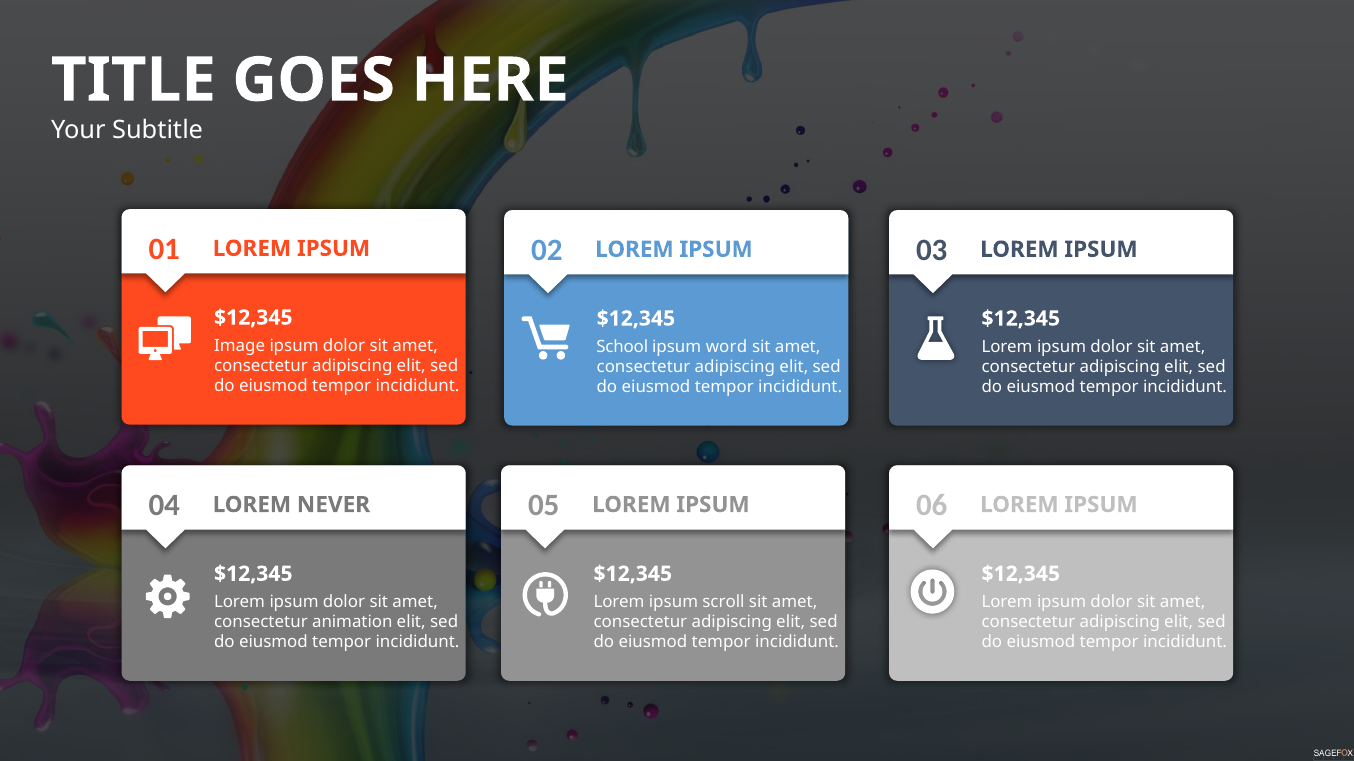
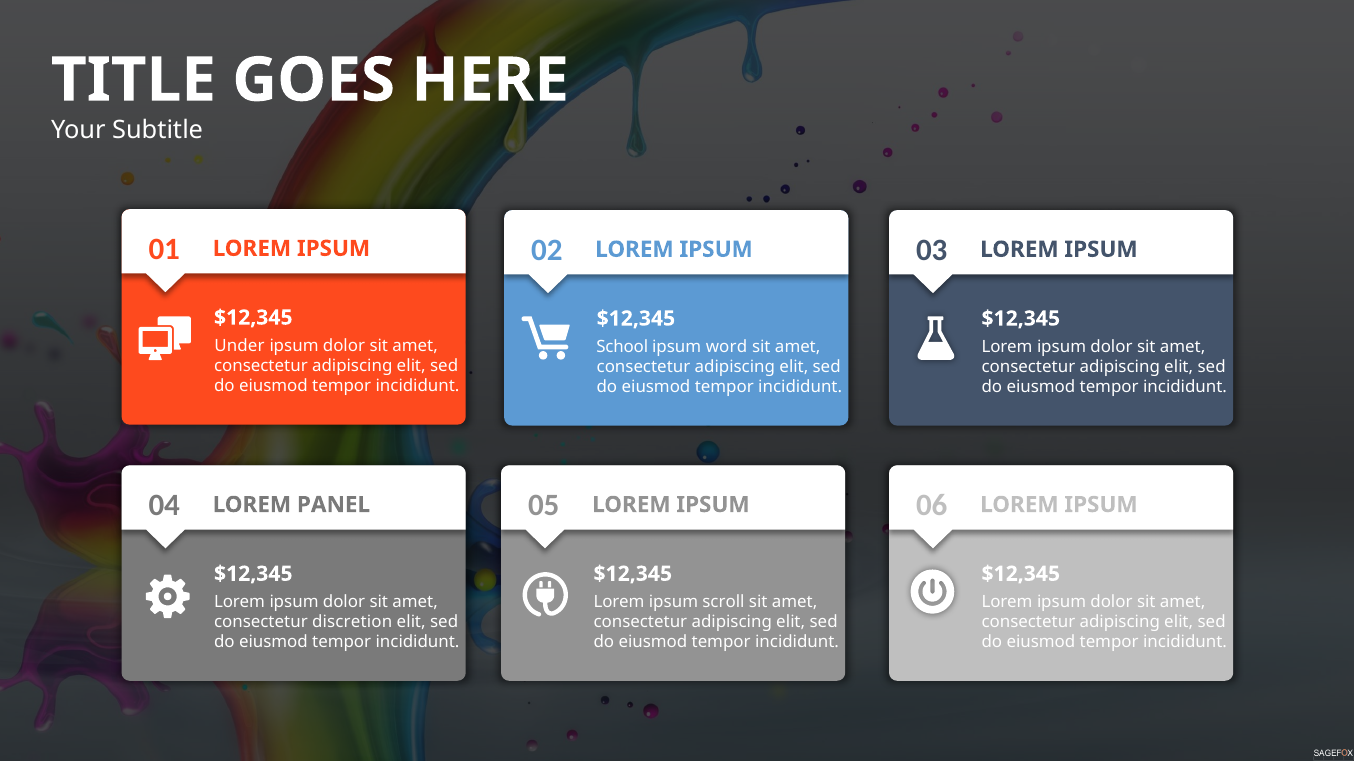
Image: Image -> Under (239, 346)
NEVER: NEVER -> PANEL (334, 505)
animation: animation -> discretion (352, 622)
